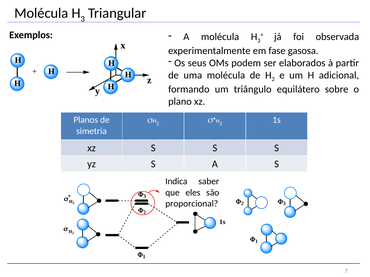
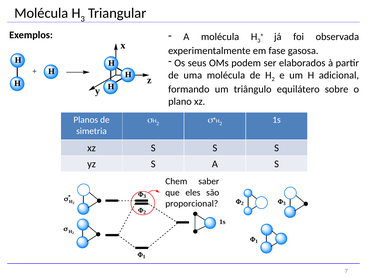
Indica: Indica -> Chem (176, 182)
